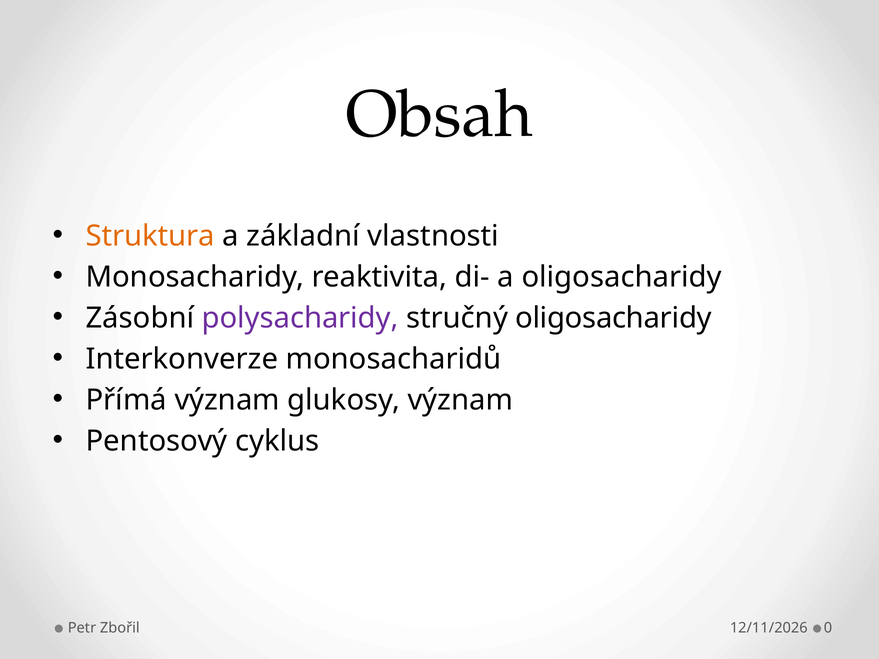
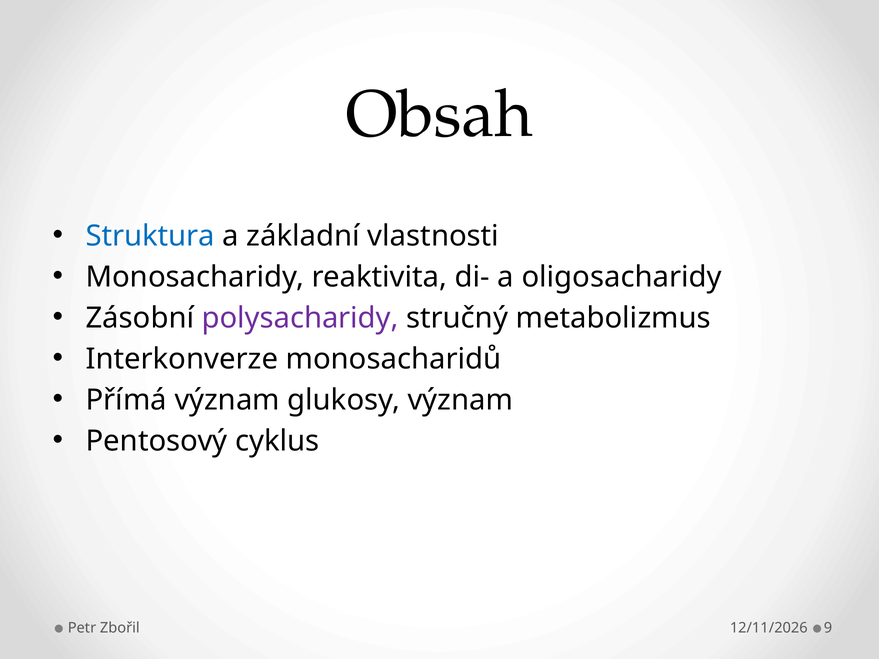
Struktura colour: orange -> blue (150, 236)
stručný oligosacharidy: oligosacharidy -> metabolizmus (613, 318)
0: 0 -> 9 (828, 628)
